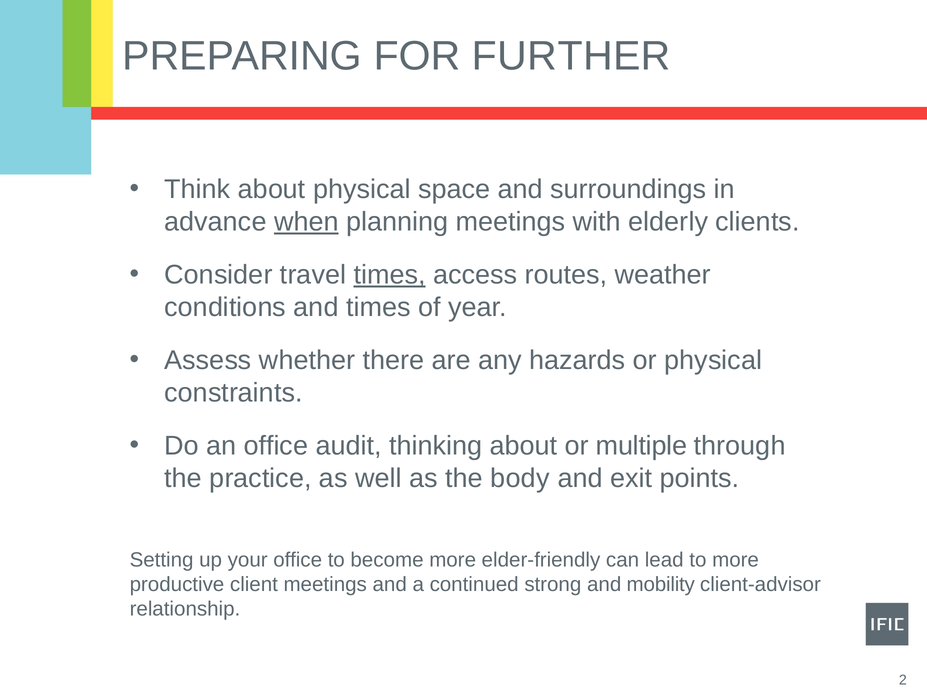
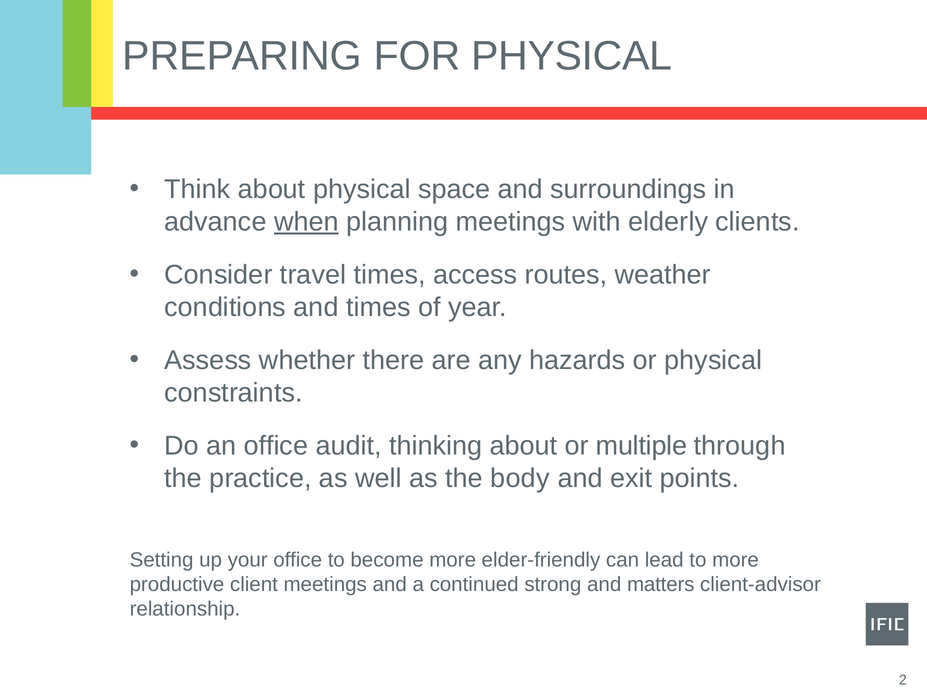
FOR FURTHER: FURTHER -> PHYSICAL (572, 56)
times underline: present -> none (390, 275)
mobility: mobility -> matters (661, 585)
